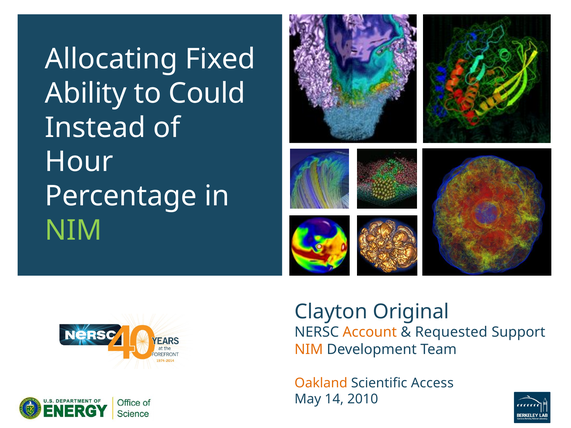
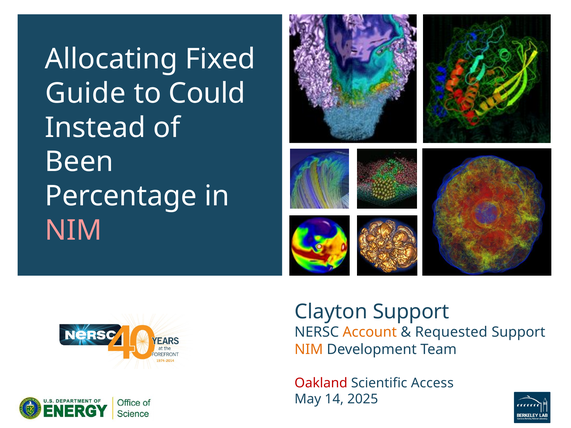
Ability: Ability -> Guide (86, 93)
Hour: Hour -> Been (79, 162)
NIM colour: light green -> pink (74, 230)
Clayton Original: Original -> Support (411, 312)
Oakland colour: orange -> red (321, 383)
2010: 2010 -> 2025 (363, 399)
